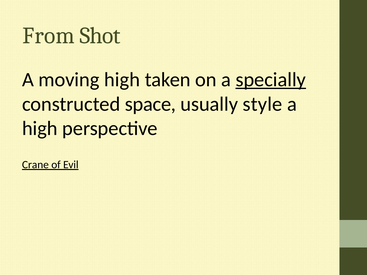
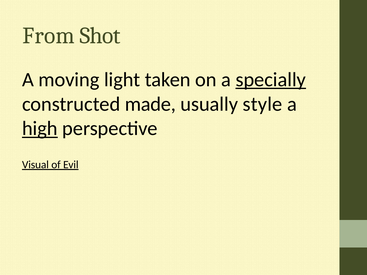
moving high: high -> light (122, 80)
space: space -> made (150, 104)
high underline: none -> present (40, 129)
Crane: Crane -> Visual (35, 165)
